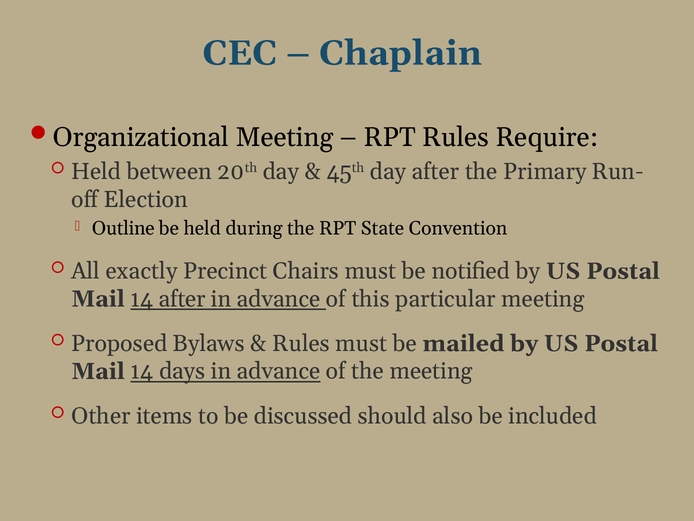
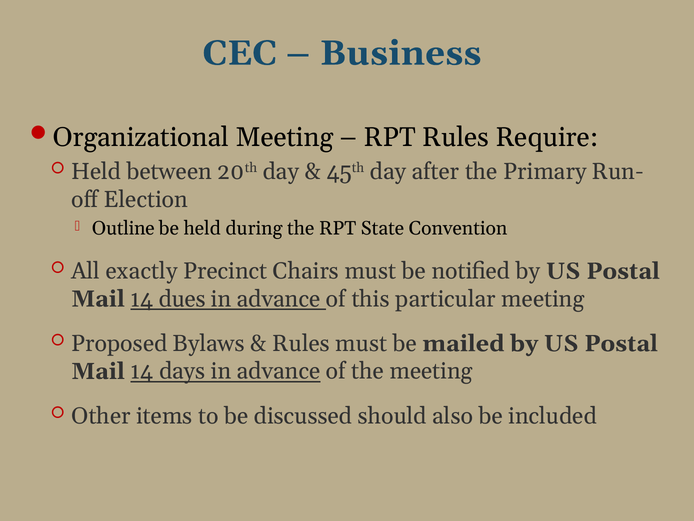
Chaplain: Chaplain -> Business (400, 53)
14 after: after -> dues (182, 299)
